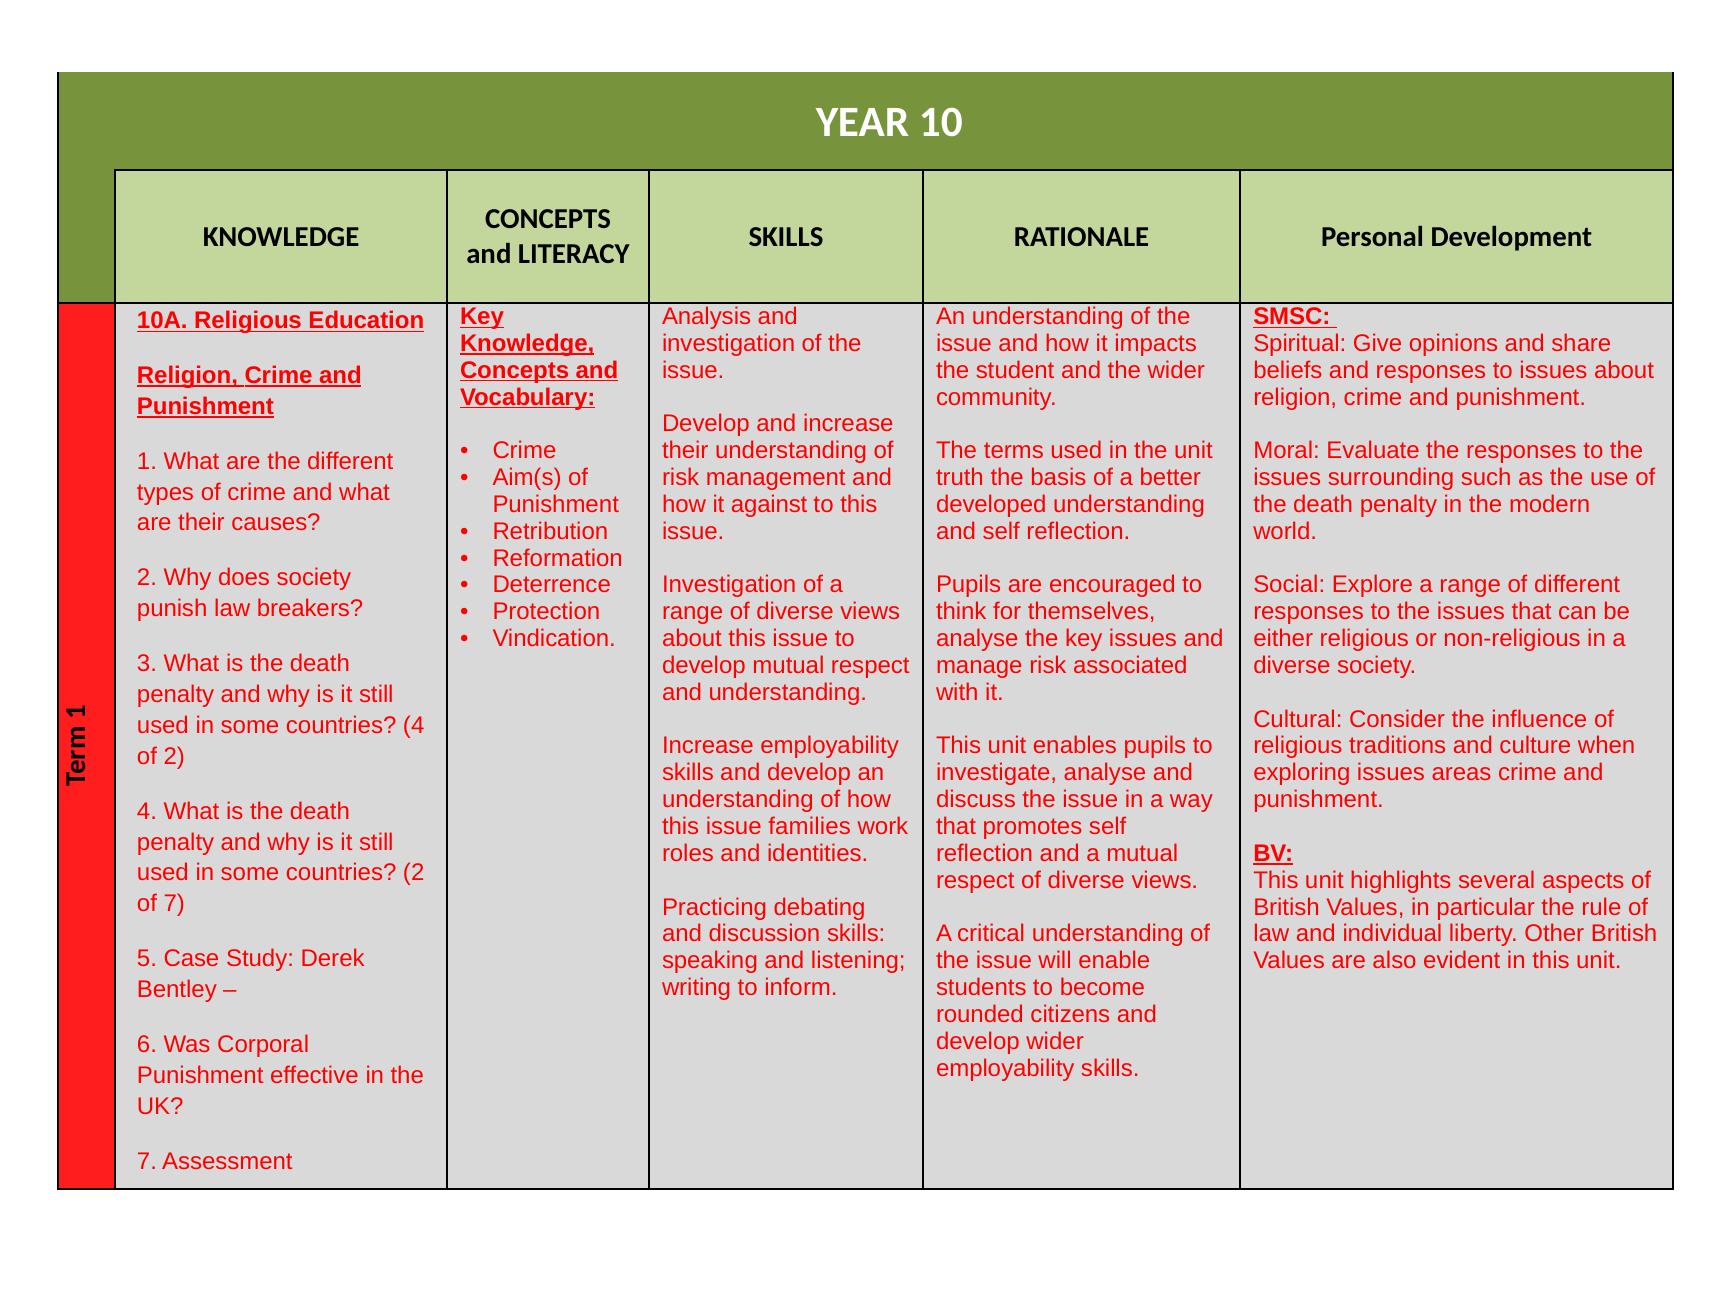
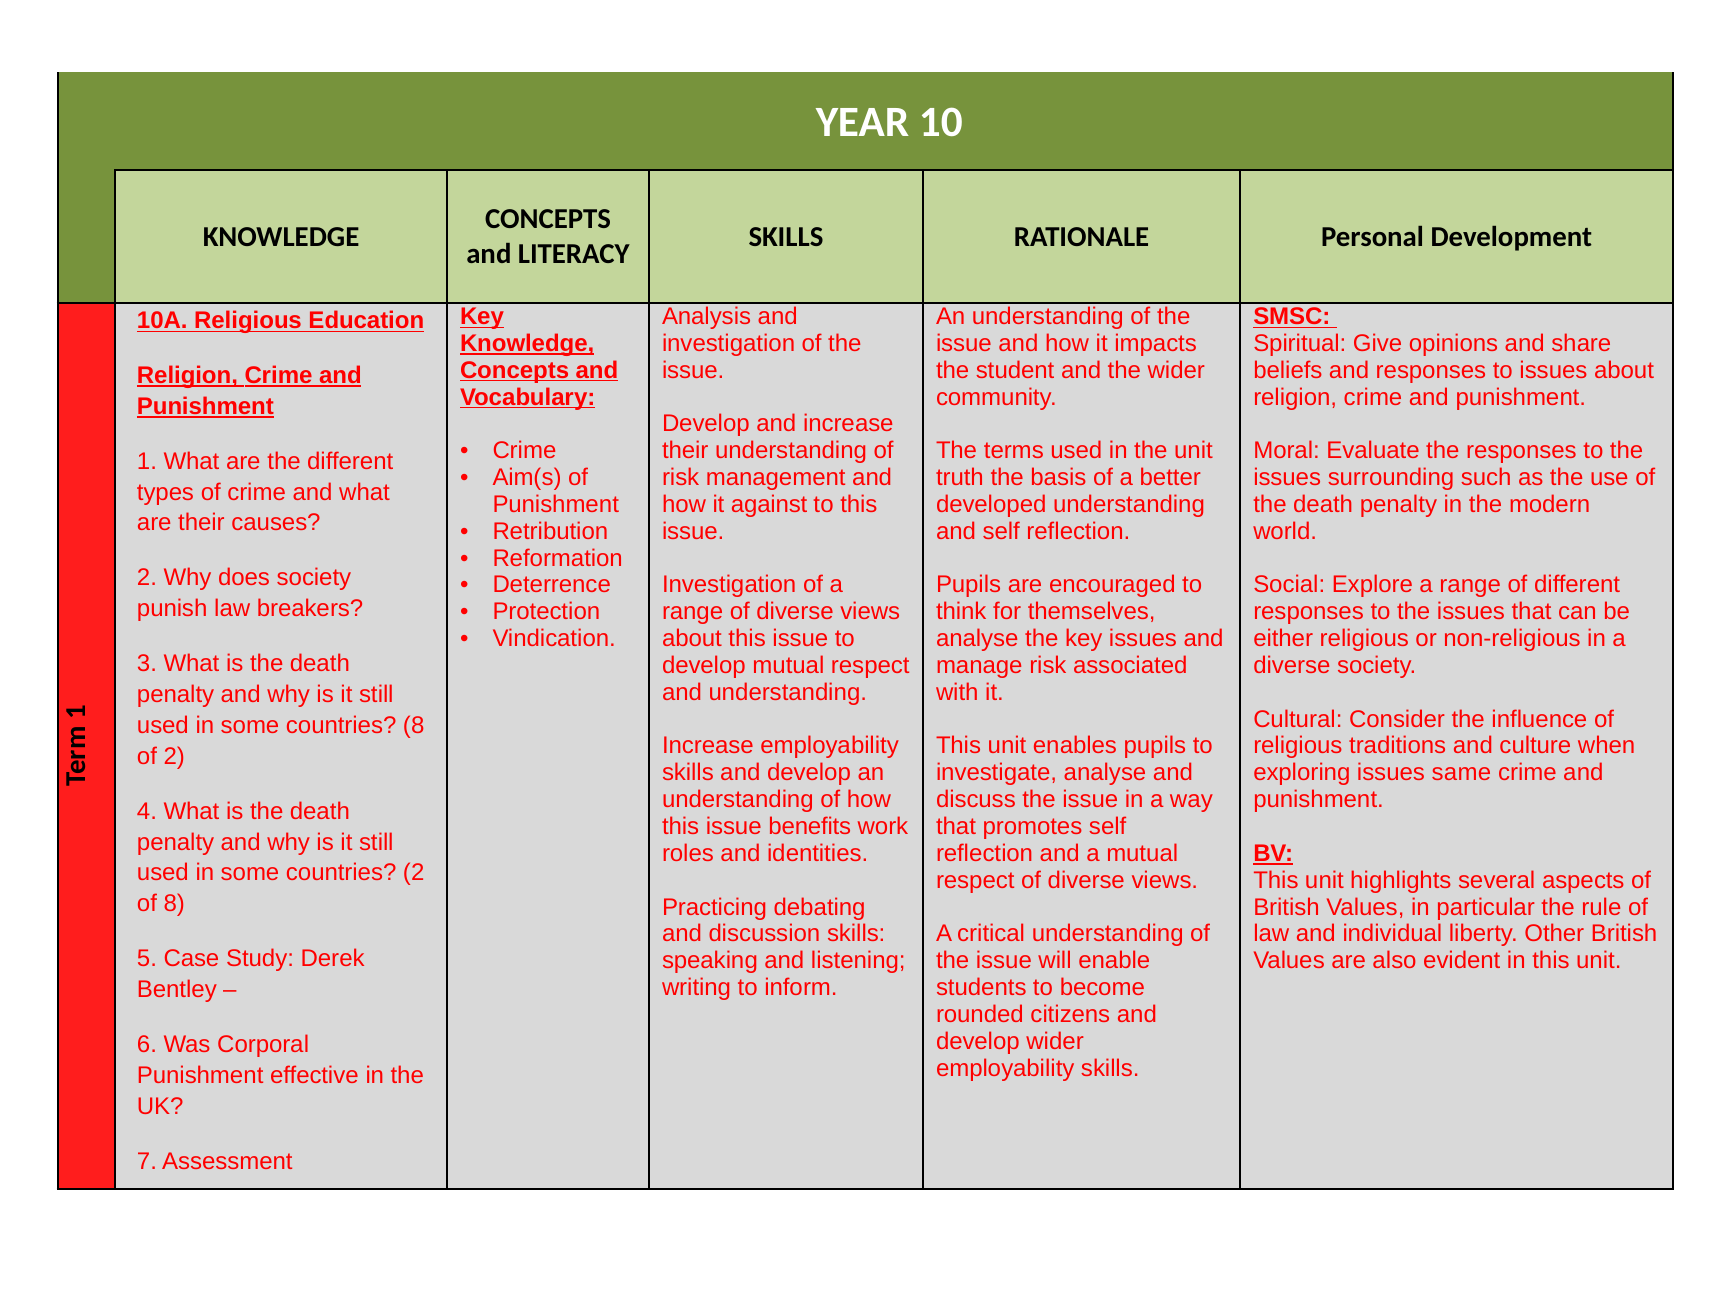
countries 4: 4 -> 8 (414, 726)
areas: areas -> same (1461, 773)
families: families -> benefits (810, 827)
of 7: 7 -> 8 (174, 904)
